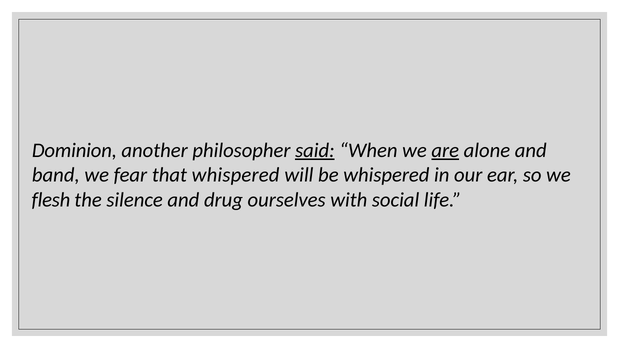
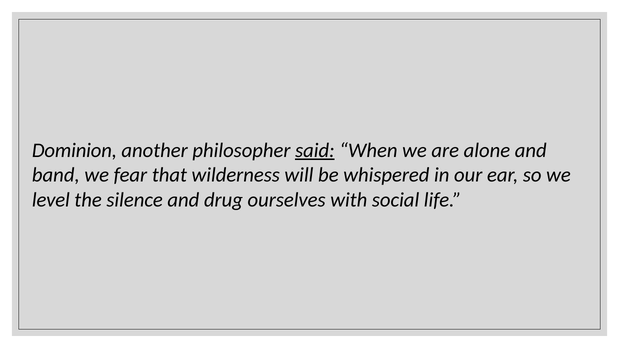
are underline: present -> none (445, 150)
that whispered: whispered -> wilderness (236, 175)
flesh: flesh -> level (51, 200)
